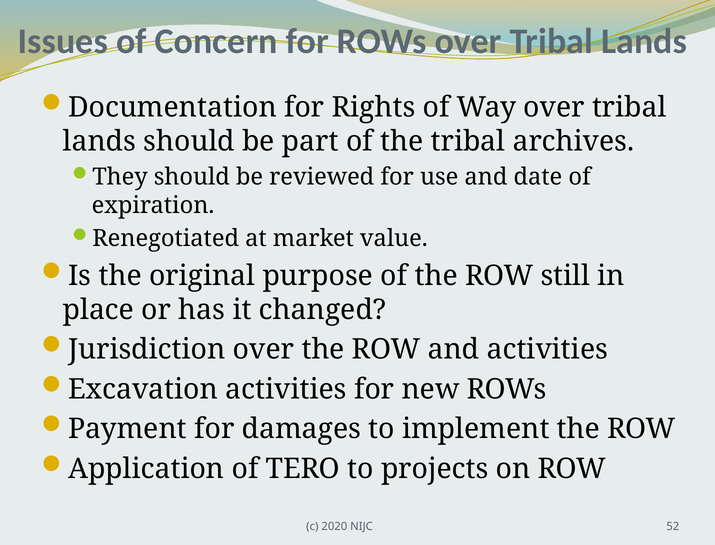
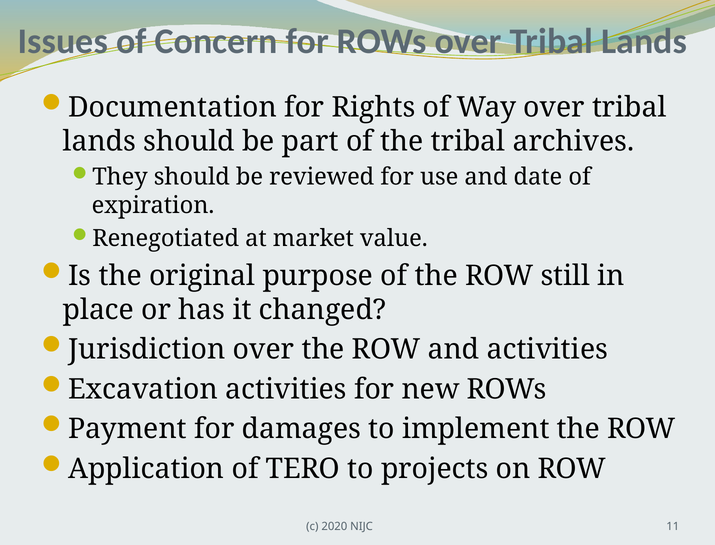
52: 52 -> 11 (673, 526)
